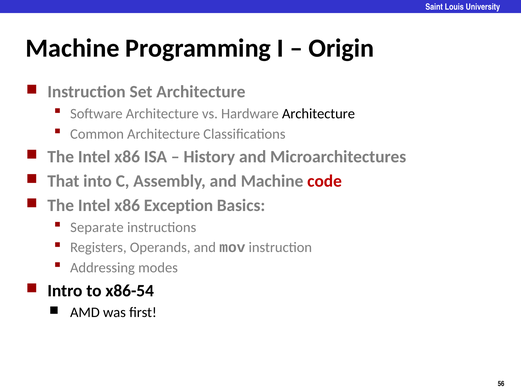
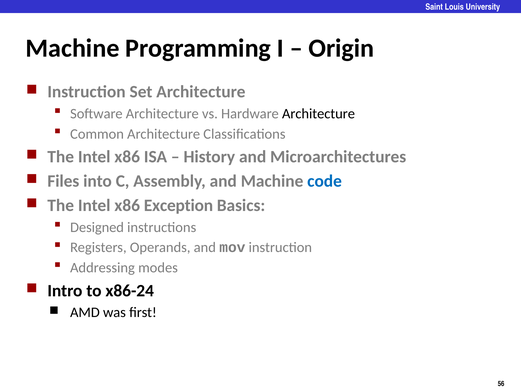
That: That -> Files (63, 181)
code colour: red -> blue (325, 181)
Separate: Separate -> Designed (97, 227)
x86-54: x86-54 -> x86-24 (130, 290)
